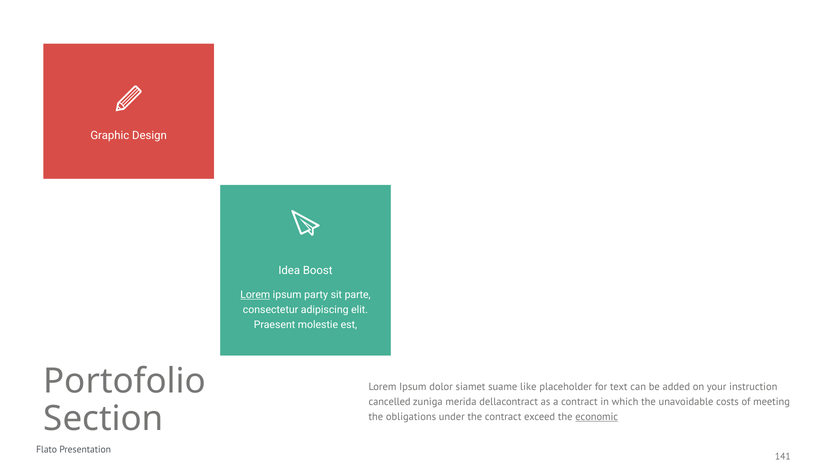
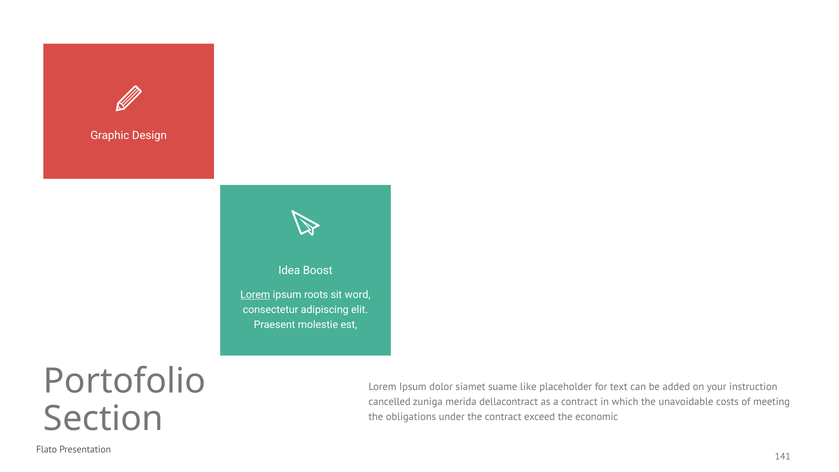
party: party -> roots (316, 295)
parte: parte -> word (358, 295)
economic underline: present -> none (597, 417)
